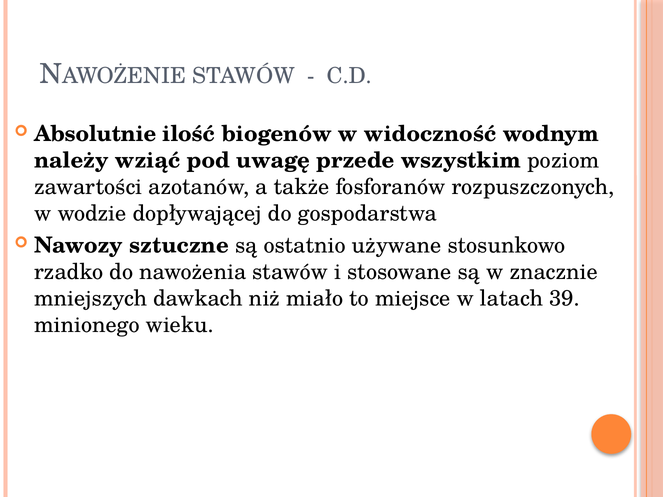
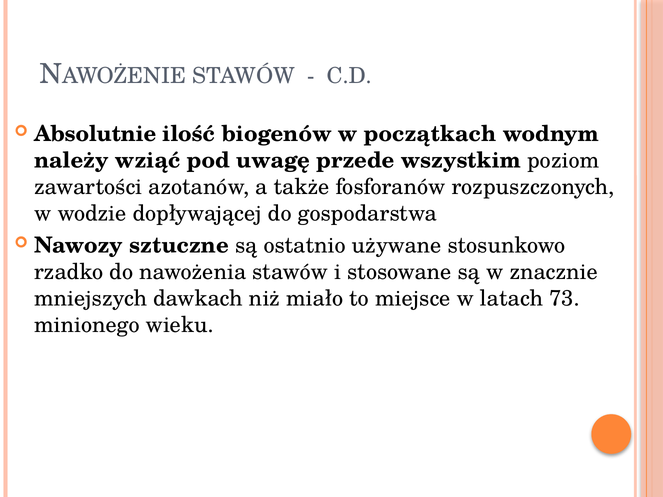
widoczność: widoczność -> początkach (430, 134)
39: 39 -> 73 (565, 299)
